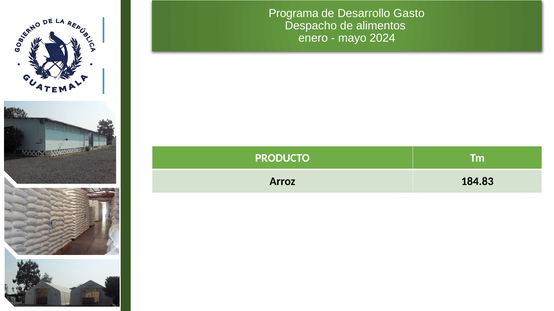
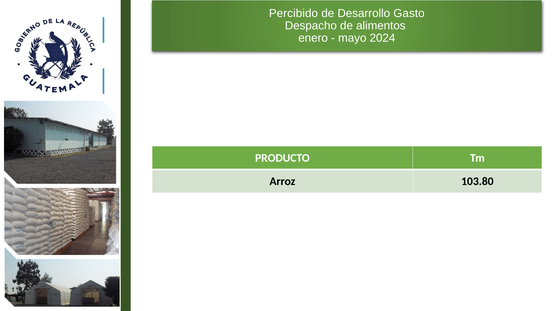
Programa: Programa -> Percibido (293, 13)
184.83: 184.83 -> 103.80 (477, 182)
